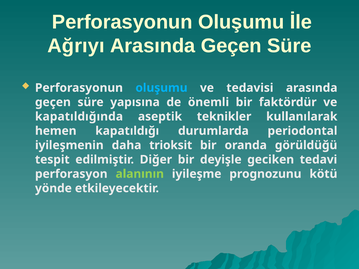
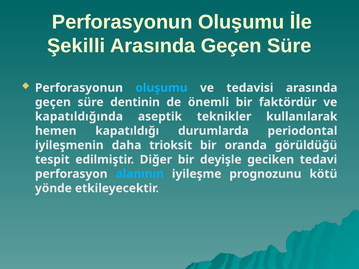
Ağrıyı: Ağrıyı -> Şekilli (76, 46)
yapısına: yapısına -> dentinin (135, 102)
alanının colour: light green -> light blue (140, 174)
